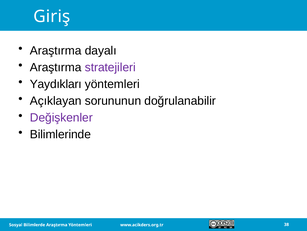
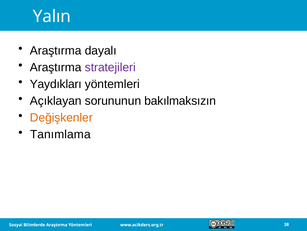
Giriş: Giriş -> Yalın (52, 17)
doğrulanabilir: doğrulanabilir -> bakılmaksızın (180, 101)
Değişkenler colour: purple -> orange (61, 117)
Bilimlerinde: Bilimlerinde -> Tanımlama (60, 134)
